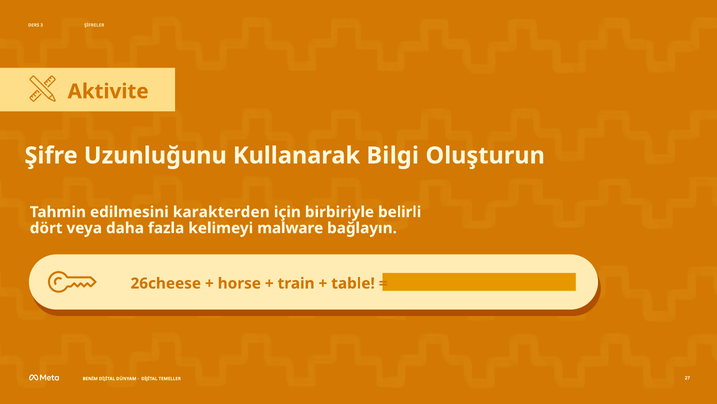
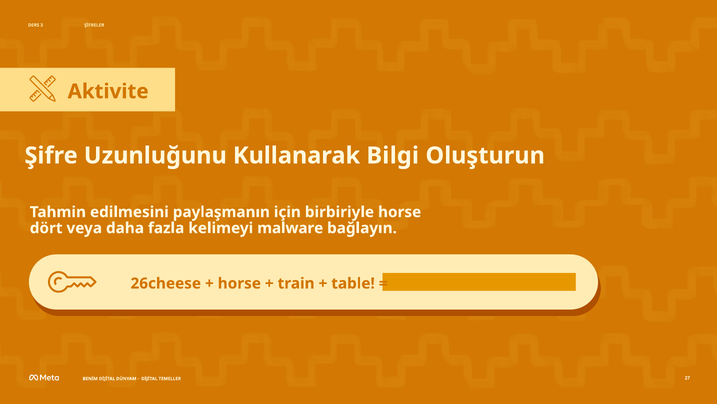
karakterden: karakterden -> paylaşmanın (221, 212)
birbiriyle belirli: belirli -> horse (400, 212)
